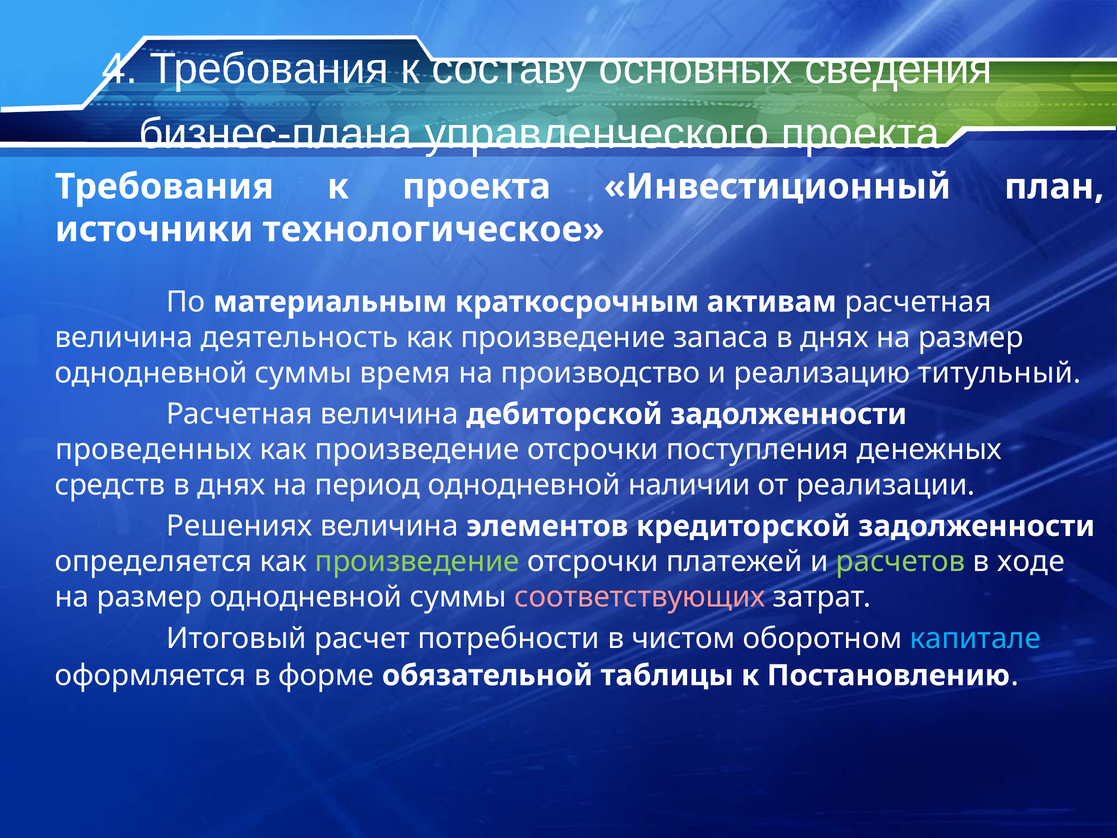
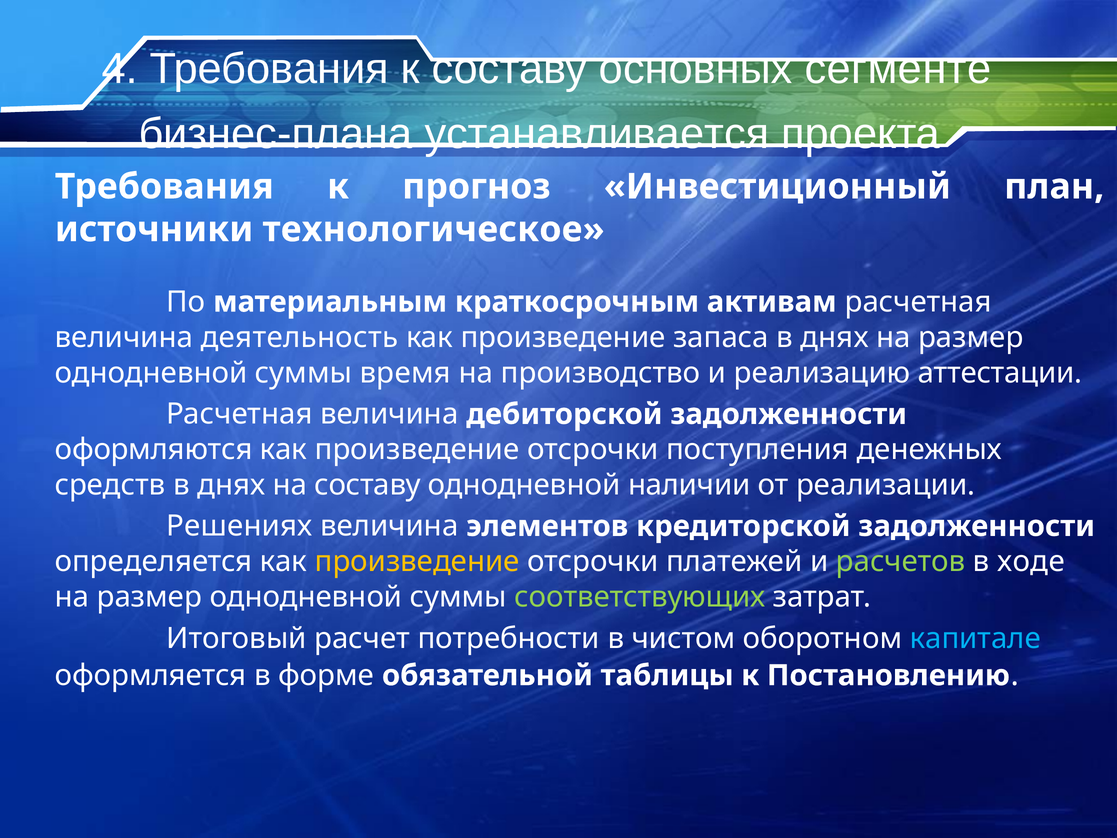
сведения: сведения -> сегменте (898, 69)
управленческого: управленческого -> устанавливается (597, 134)
к проекта: проекта -> прогноз (476, 187)
титульный: титульный -> аттестации (1000, 373)
проведенных: проведенных -> оформляются (154, 449)
на период: период -> составу (368, 485)
произведение colour: light green -> yellow (417, 561)
соответствующих colour: pink -> light green (640, 597)
